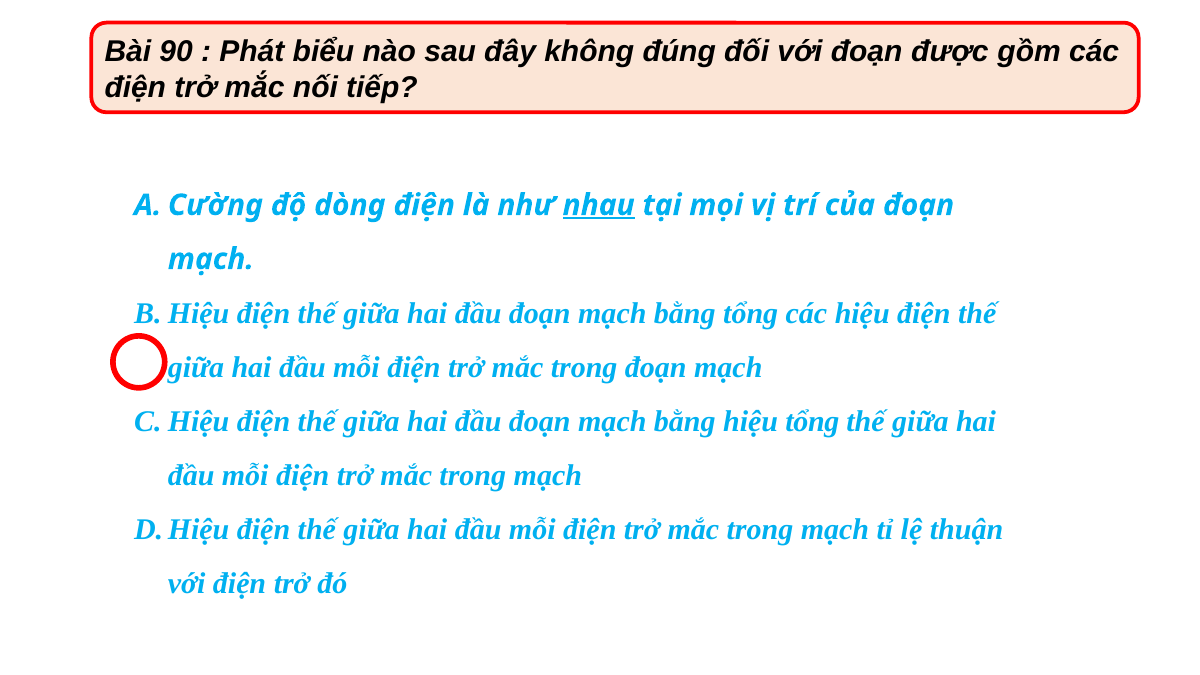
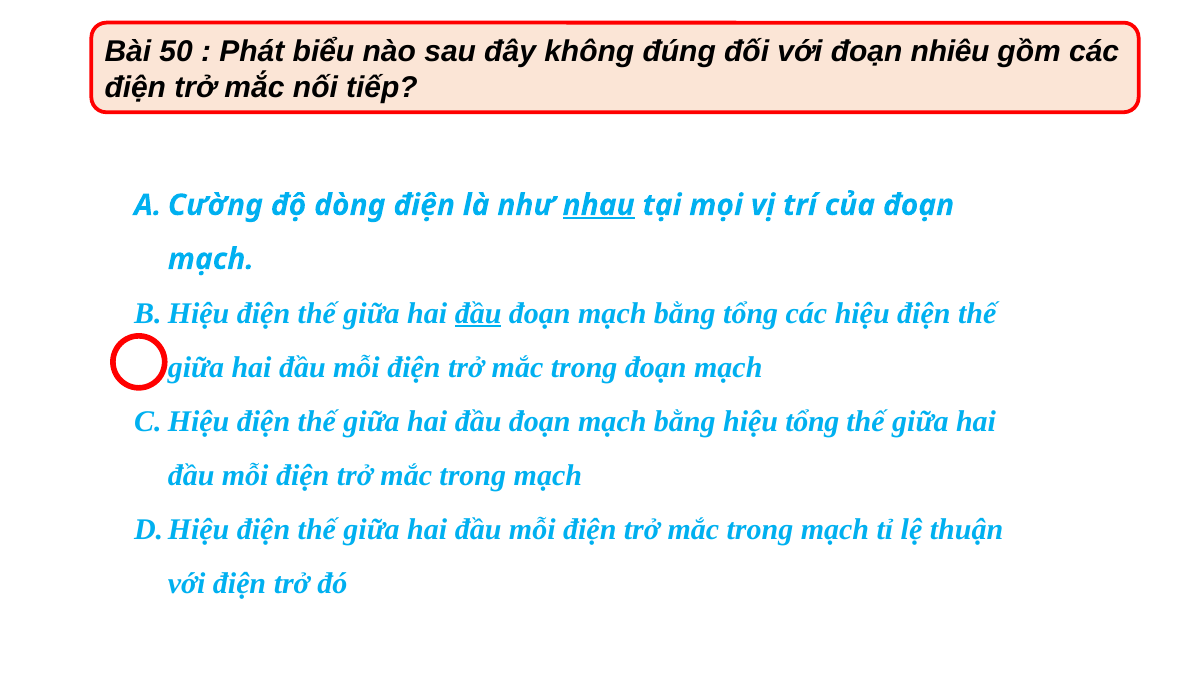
90: 90 -> 50 (176, 52)
được: được -> nhiêu (950, 52)
đầu underline: none -> present (478, 313)
